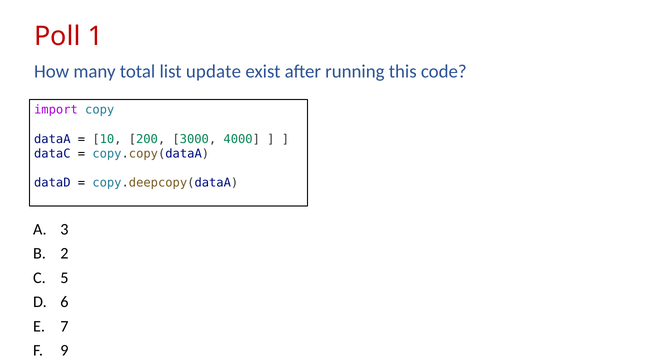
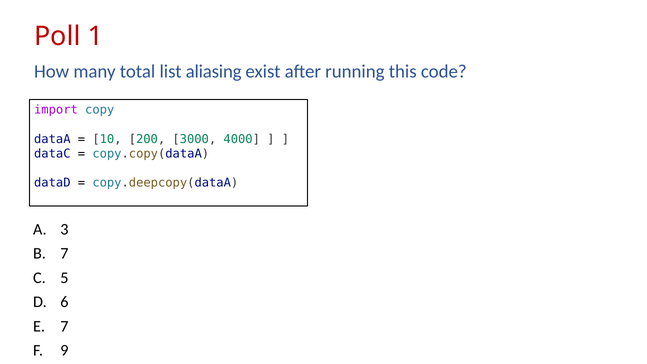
update: update -> aliasing (214, 72)
2: 2 -> 7 (64, 254)
